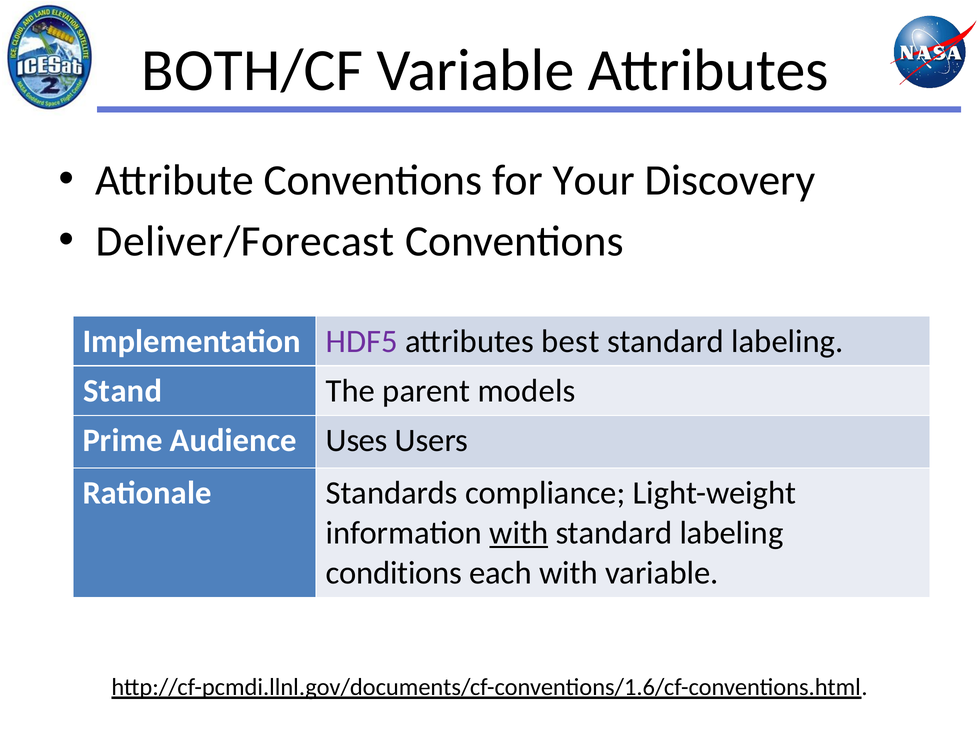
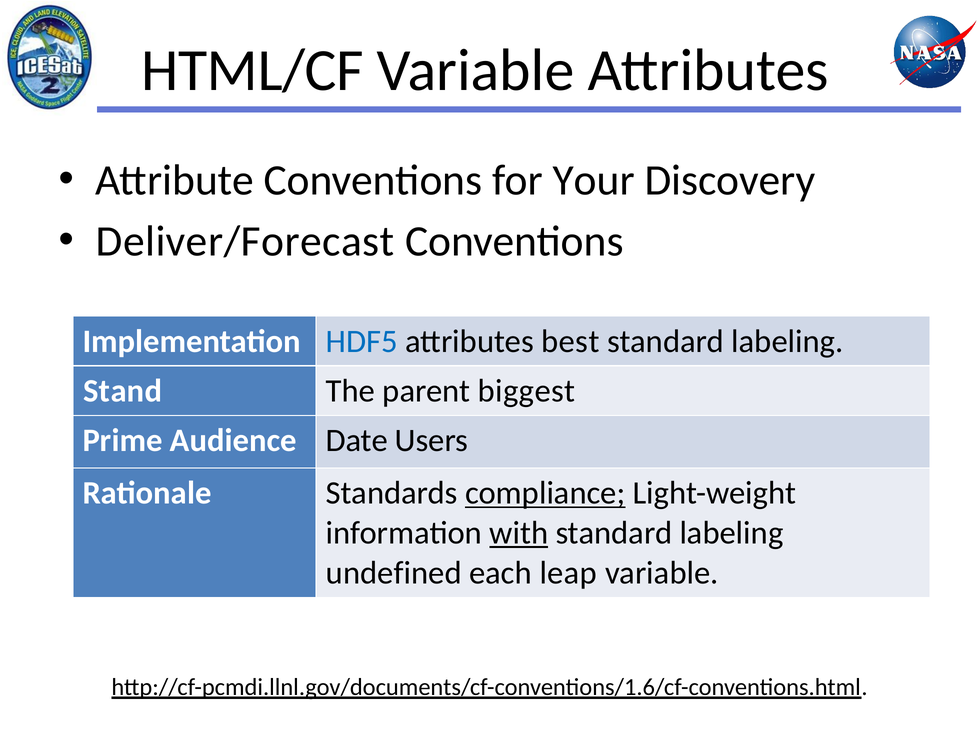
BOTH/CF: BOTH/CF -> HTML/CF (253, 70)
HDF5 colour: purple -> blue (362, 341)
models: models -> biggest (527, 391)
Uses: Uses -> Date (357, 440)
compliance underline: none -> present (545, 493)
conditions: conditions -> undefined (394, 572)
each with: with -> leap (568, 572)
